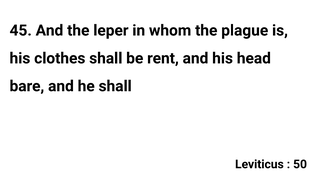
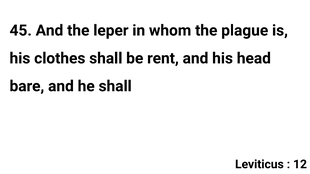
50: 50 -> 12 (300, 165)
